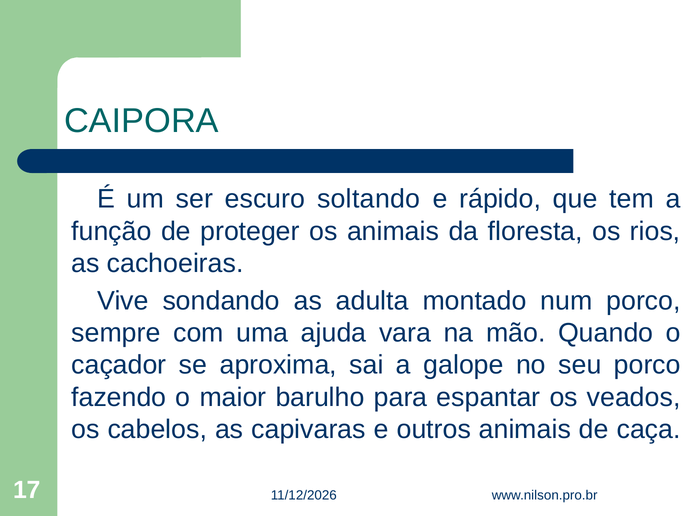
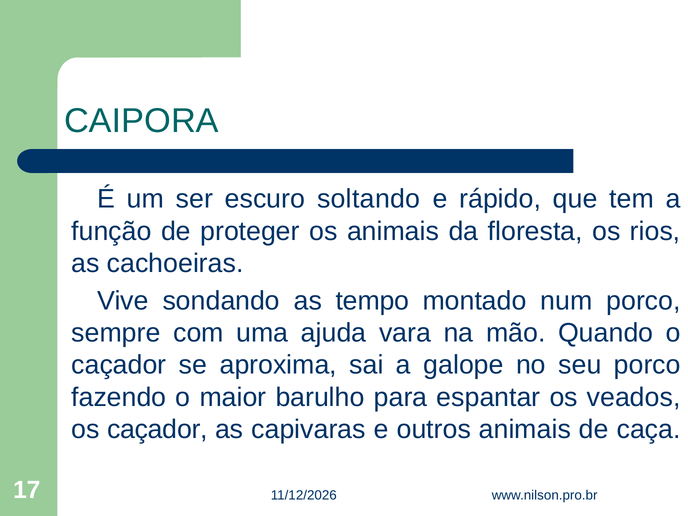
adulta: adulta -> tempo (372, 301)
os cabelos: cabelos -> caçador (157, 429)
